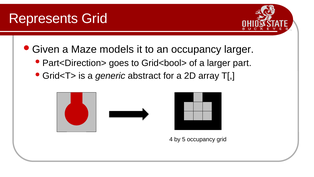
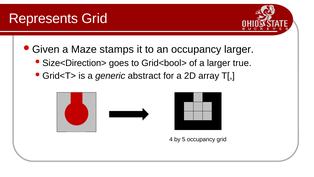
models: models -> stamps (117, 49)
Part<Direction>: Part<Direction> -> Size<Direction> (74, 63)
part: part -> true (242, 63)
